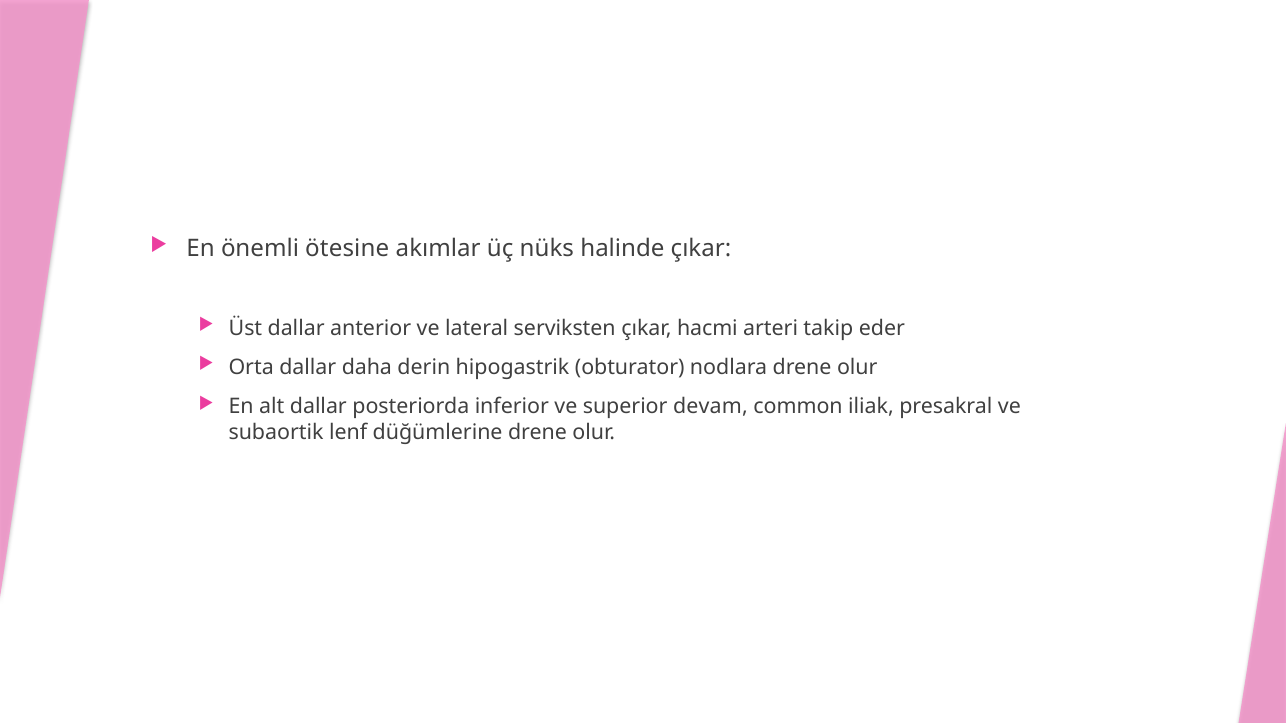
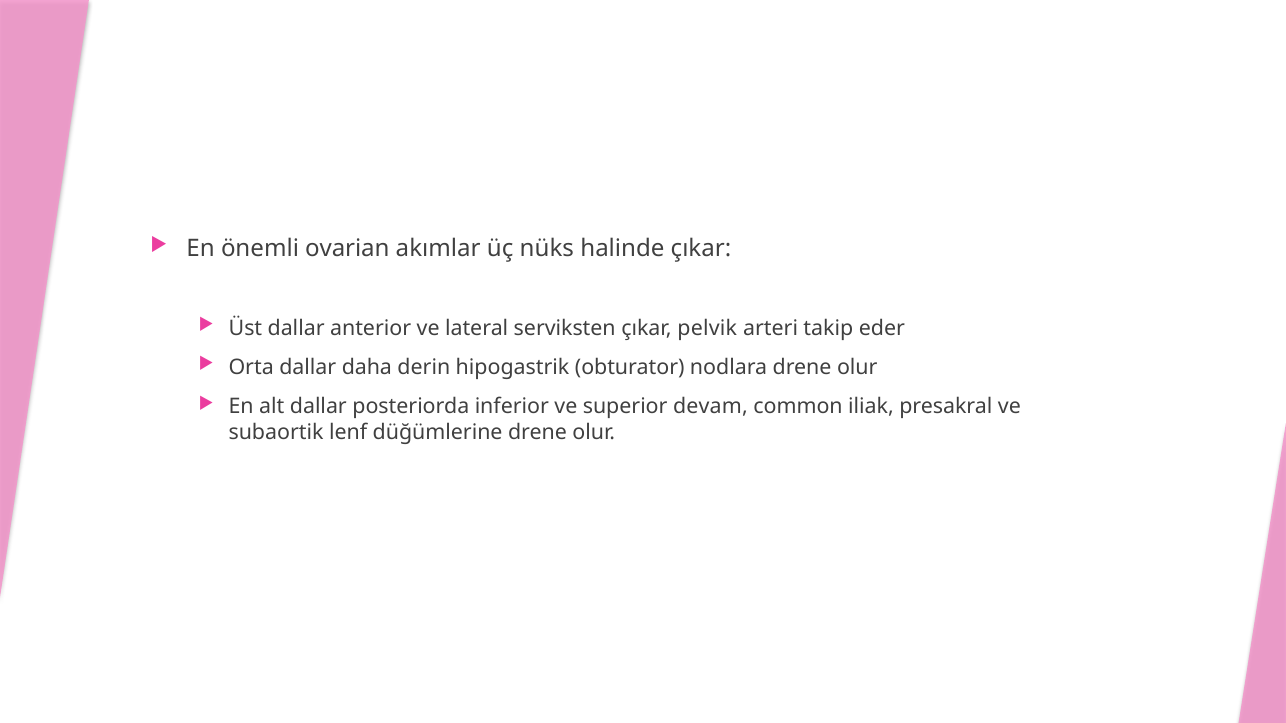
ötesine: ötesine -> ovarian (347, 249)
hacmi: hacmi -> pelvik (707, 328)
